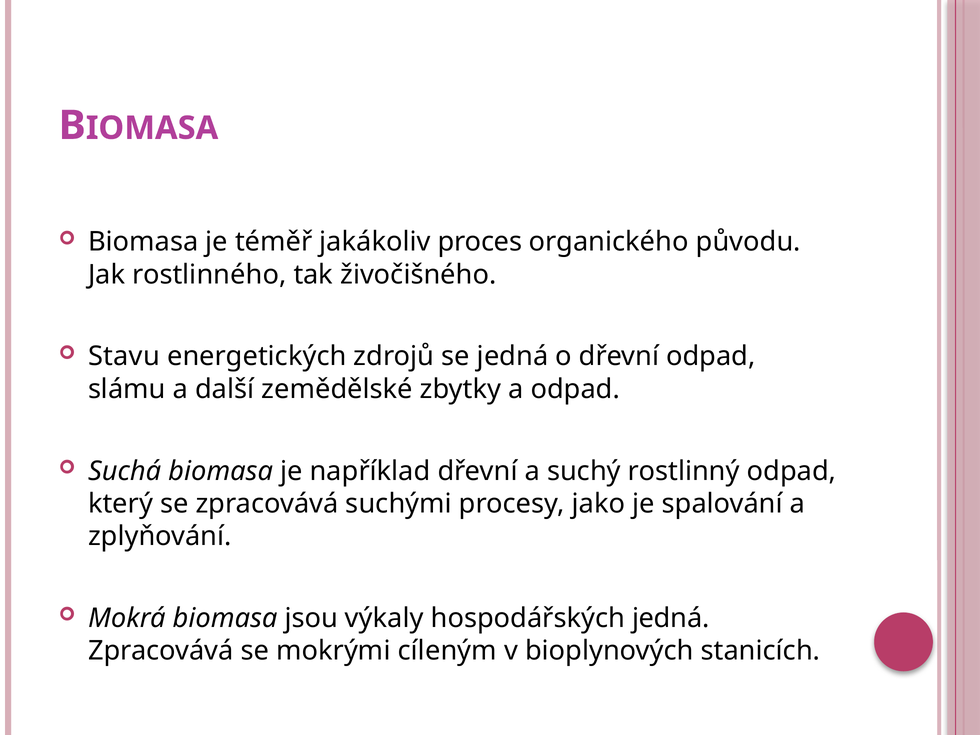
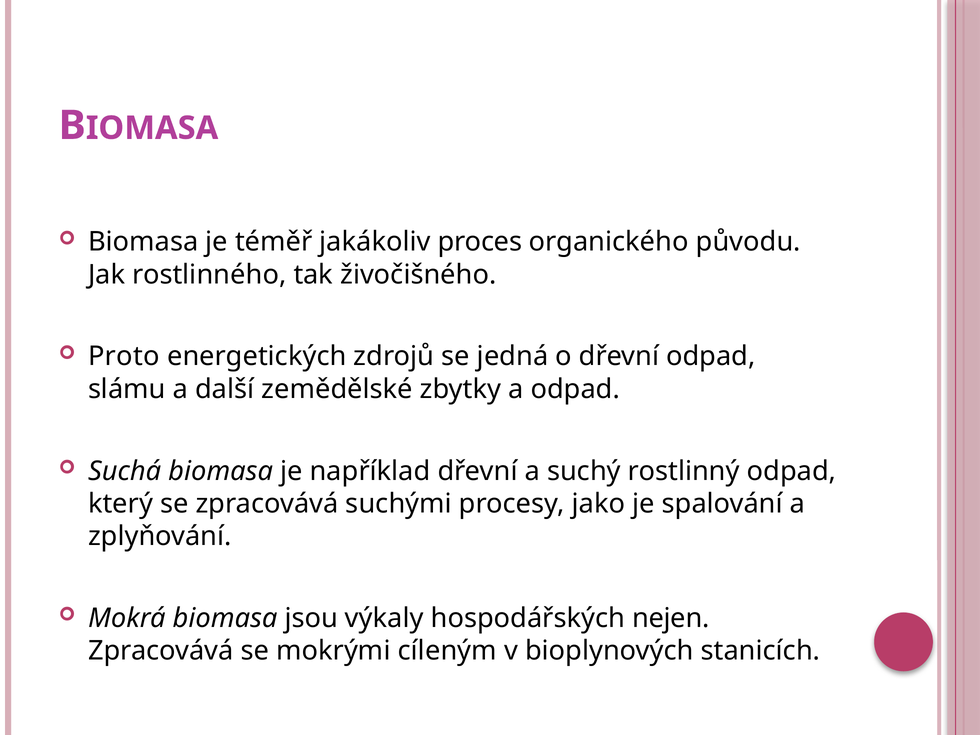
Stavu: Stavu -> Proto (124, 357)
hospodářských jedná: jedná -> nejen (671, 618)
